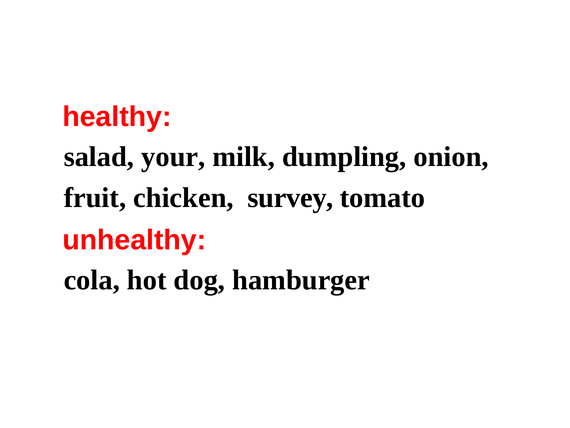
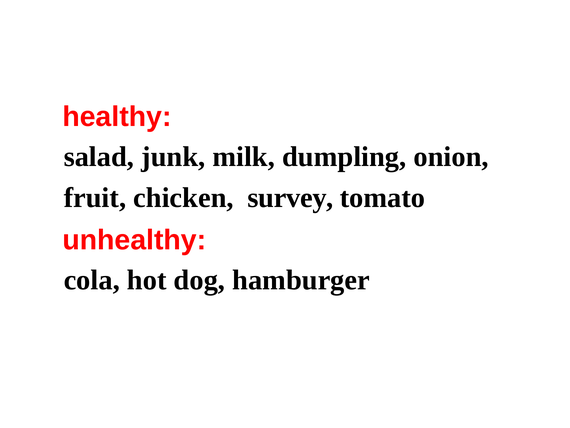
your: your -> junk (173, 157)
